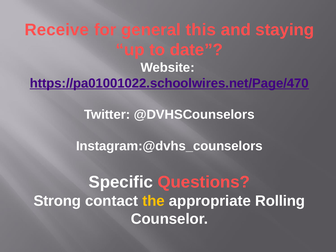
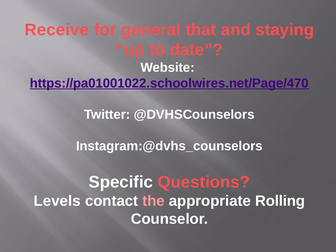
this: this -> that (201, 30)
Strong: Strong -> Levels (57, 201)
the colour: yellow -> pink (154, 201)
